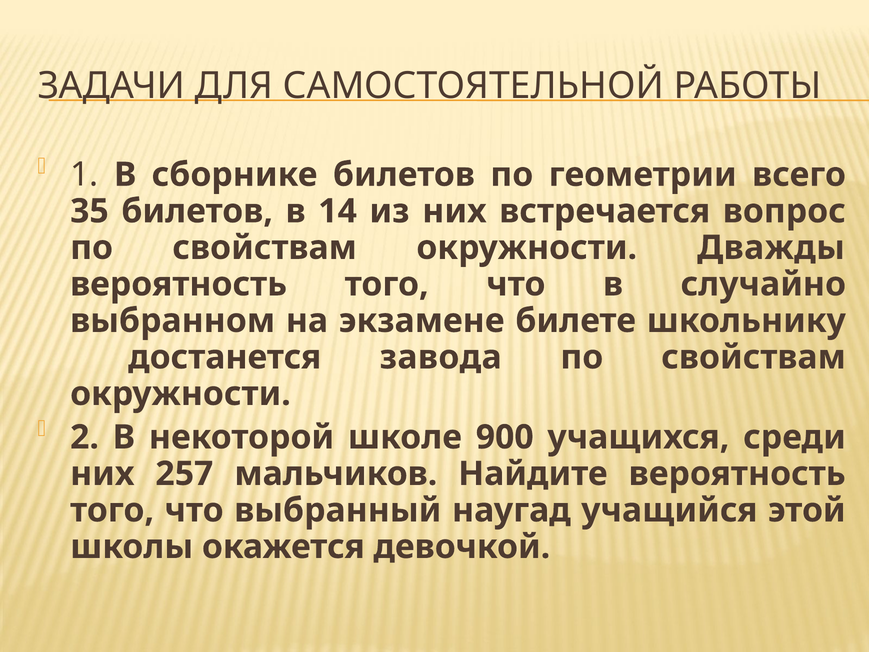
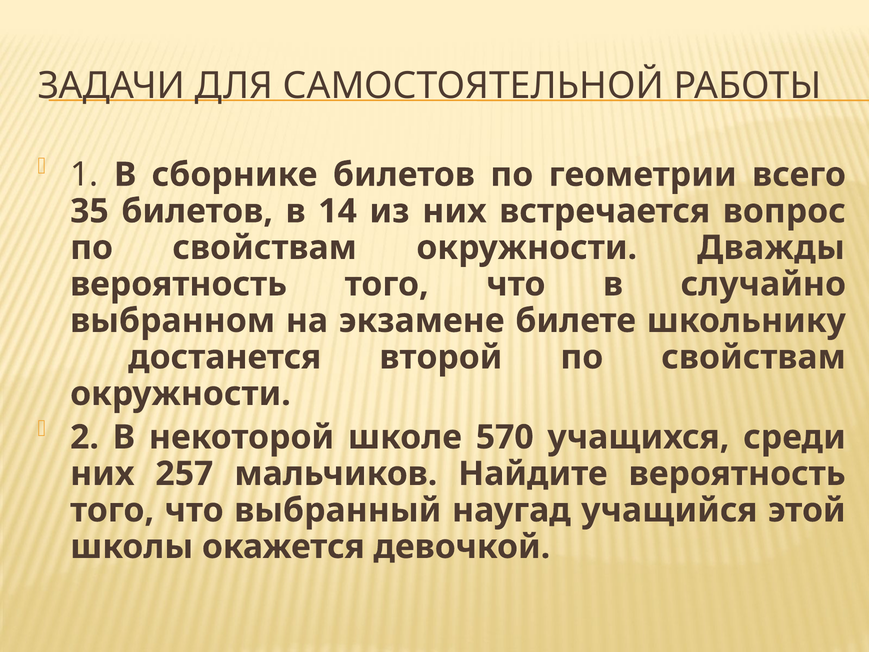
завода: завода -> второй (441, 357)
900: 900 -> 570 (505, 437)
